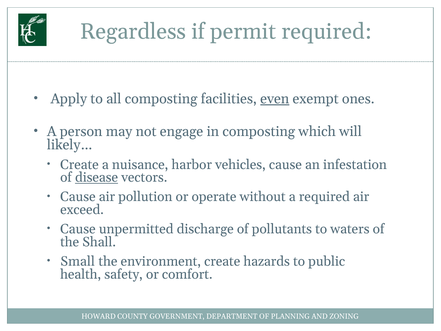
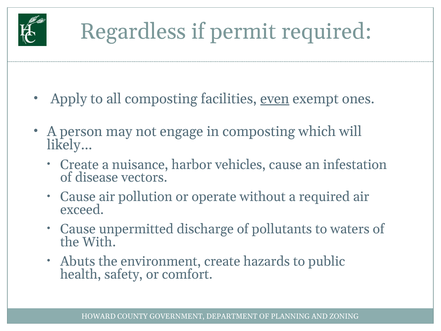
disease underline: present -> none (97, 177)
Shall: Shall -> With (99, 242)
Small: Small -> Abuts (78, 261)
